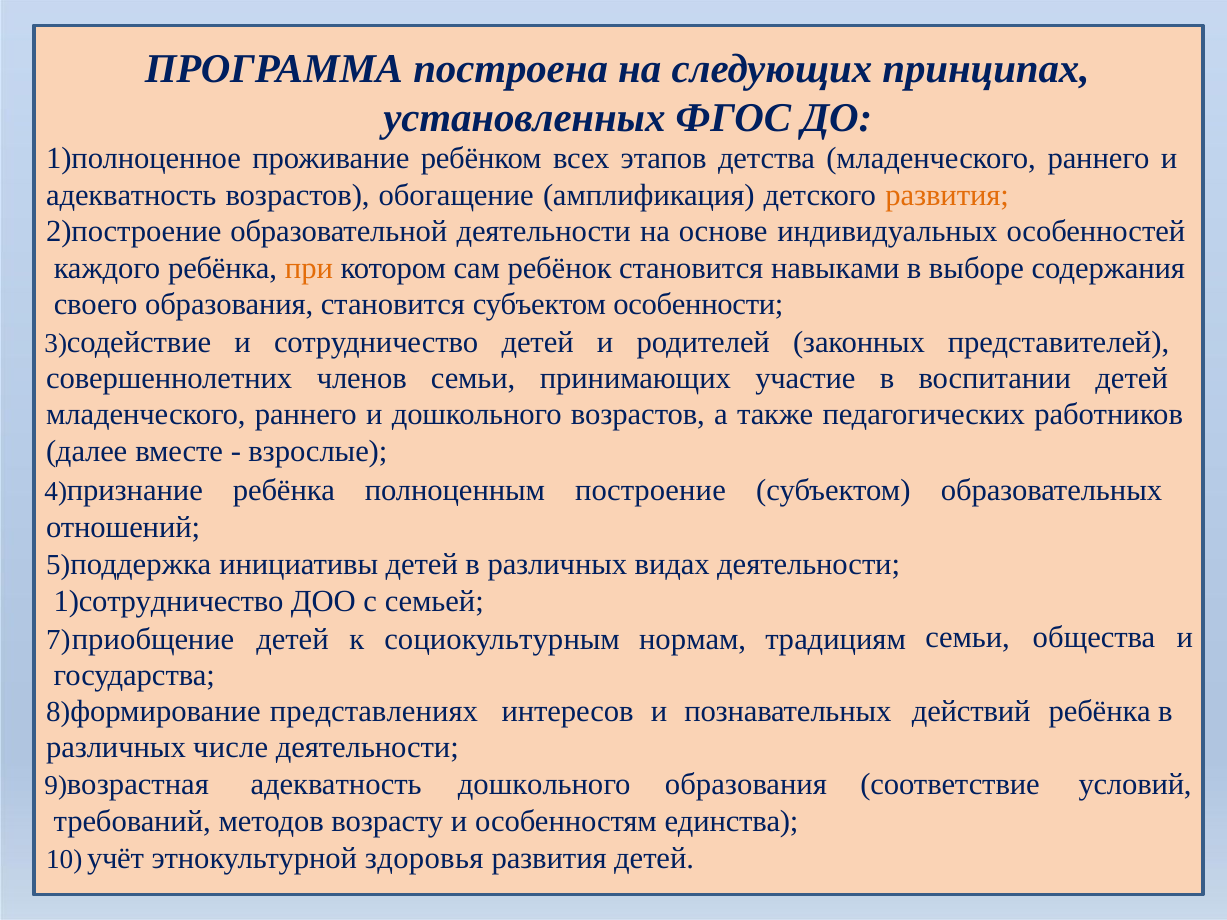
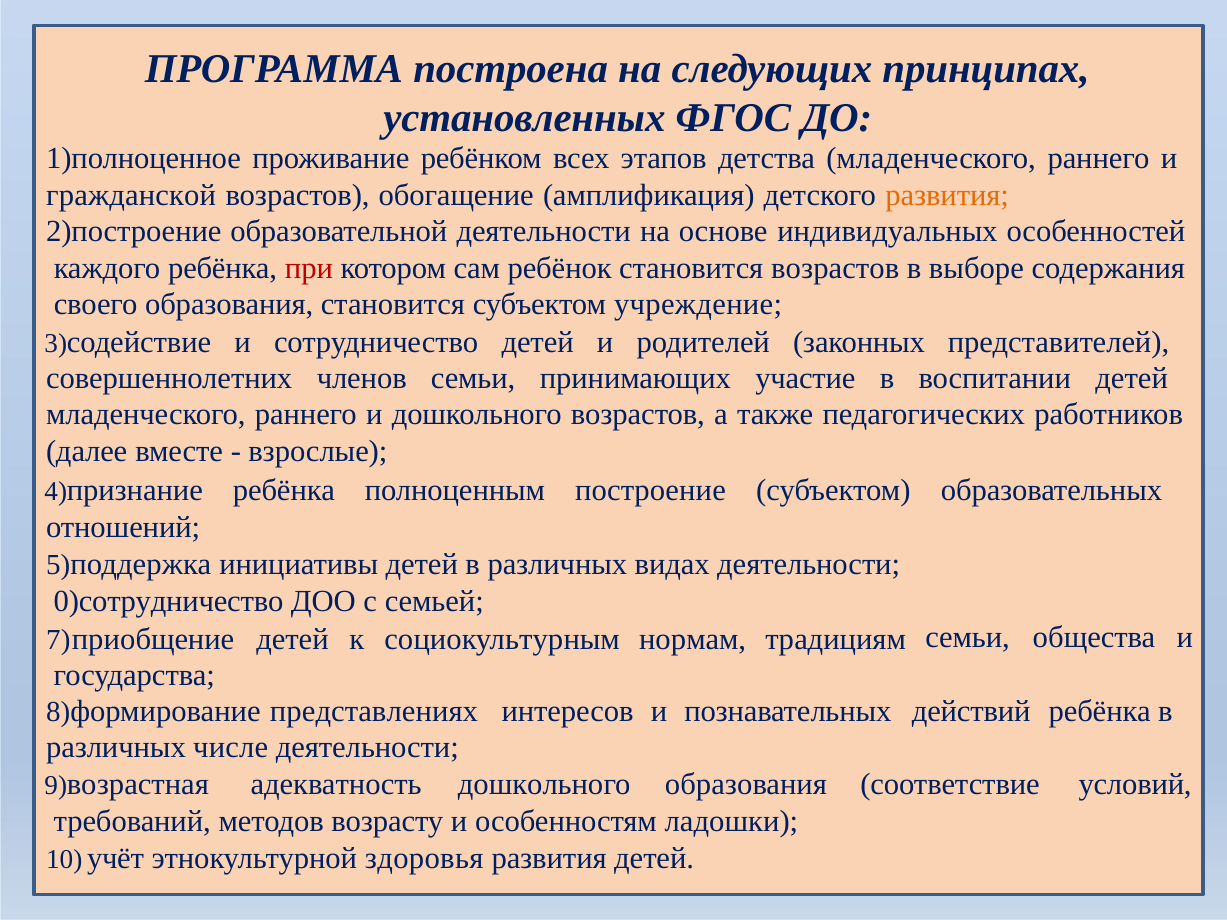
адекватность: адекватность -> гражданской (131, 195)
при colour: orange -> red (309, 268)
становится навыками: навыками -> возрастов (835, 268)
особенности: особенности -> учреждение (698, 305)
1)сотрудничество: 1)сотрудничество -> 0)сотрудничество (169, 601)
единства: единства -> ладошки (731, 822)
